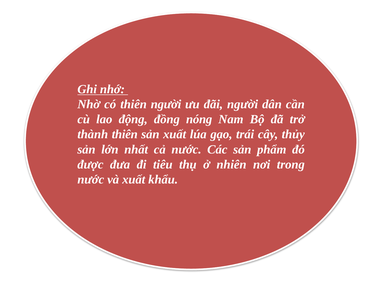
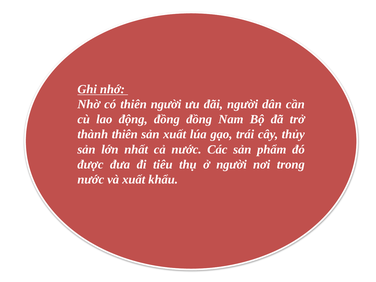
đồng nóng: nóng -> đồng (199, 119)
ở nhiên: nhiên -> người (232, 164)
